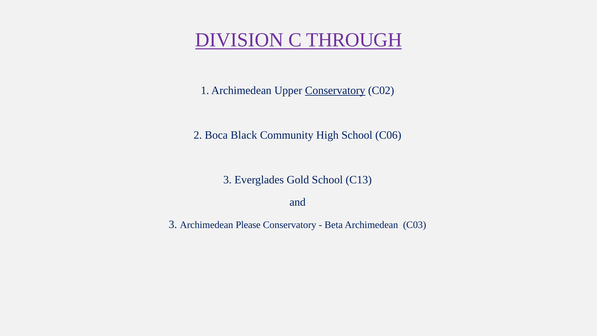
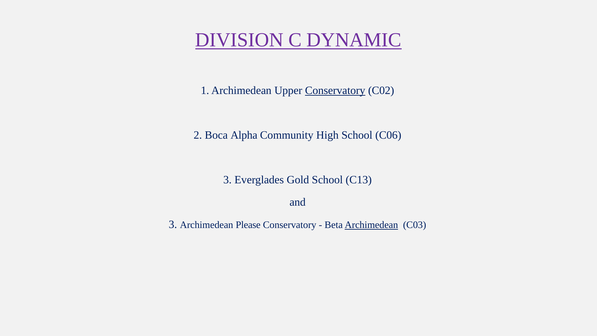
THROUGH: THROUGH -> DYNAMIC (354, 40)
Black: Black -> Alpha (244, 135)
Archimedean underline: none -> present (371, 225)
